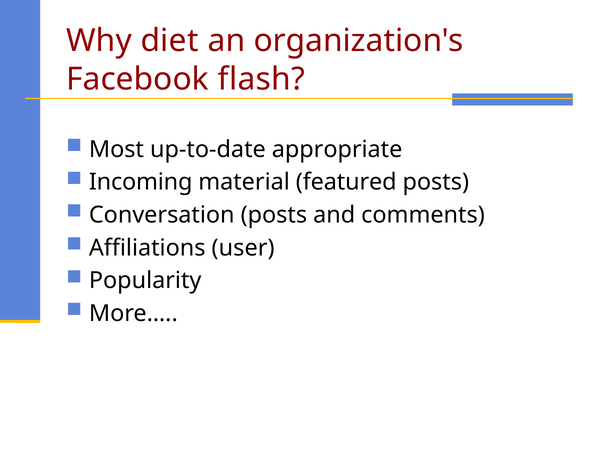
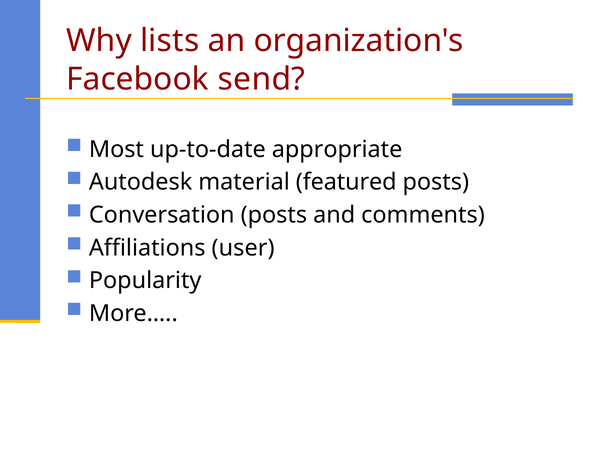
diet: diet -> lists (170, 41)
flash: flash -> send (261, 79)
Incoming: Incoming -> Autodesk (141, 182)
